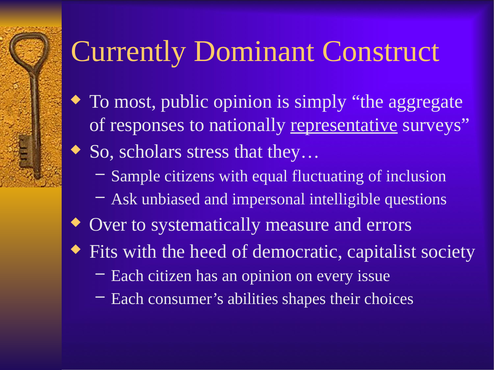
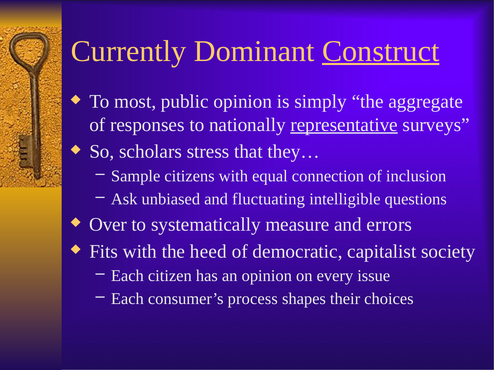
Construct underline: none -> present (381, 51)
fluctuating: fluctuating -> connection (328, 176)
impersonal: impersonal -> fluctuating (269, 199)
abilities: abilities -> process (253, 299)
